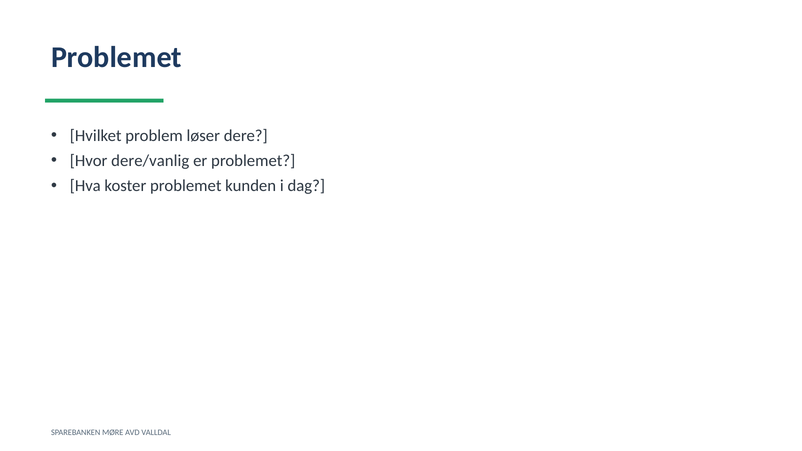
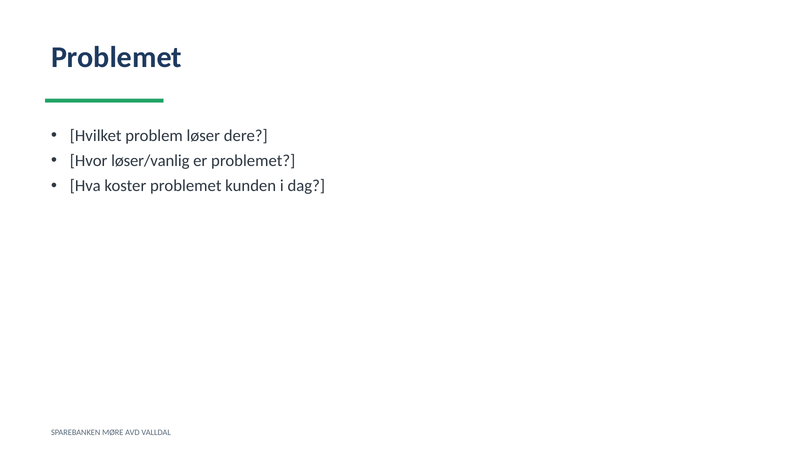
dere/vanlig: dere/vanlig -> løser/vanlig (150, 161)
